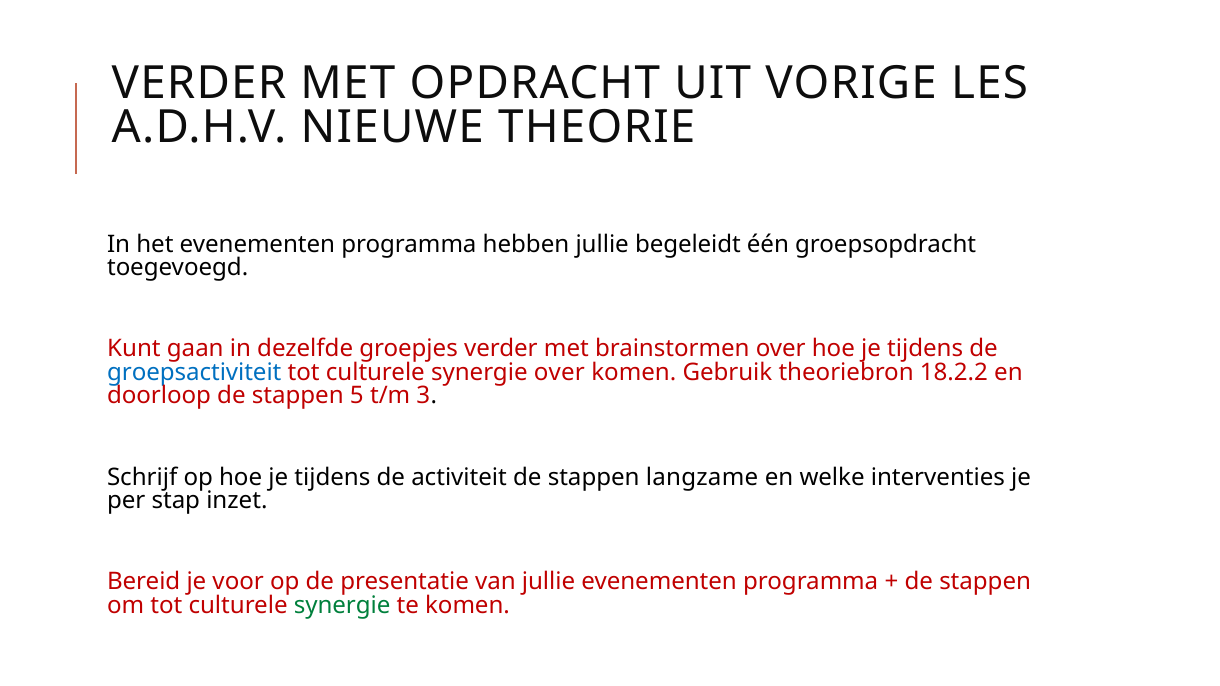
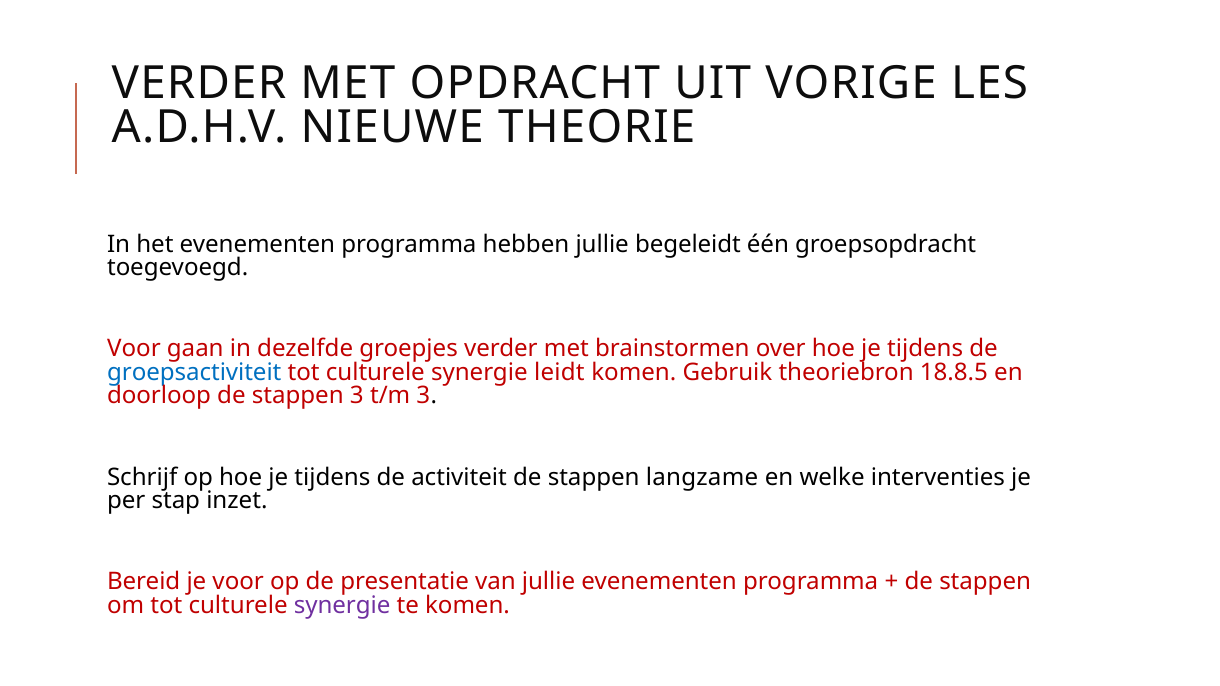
Kunt: Kunt -> Voor (134, 349)
synergie over: over -> leidt (559, 372)
18.2.2: 18.2.2 -> 18.8.5 (954, 372)
stappen 5: 5 -> 3 (357, 396)
synergie colour: green -> purple (342, 606)
